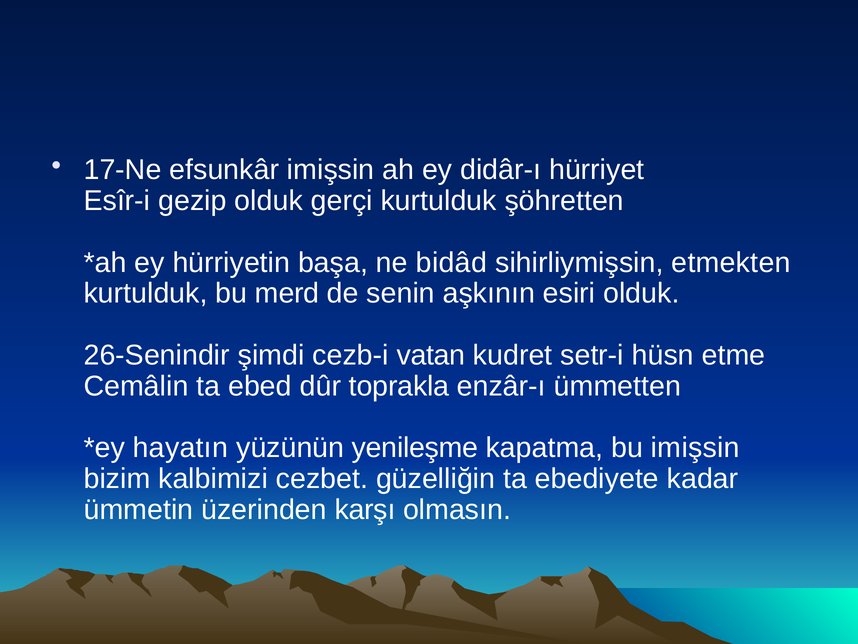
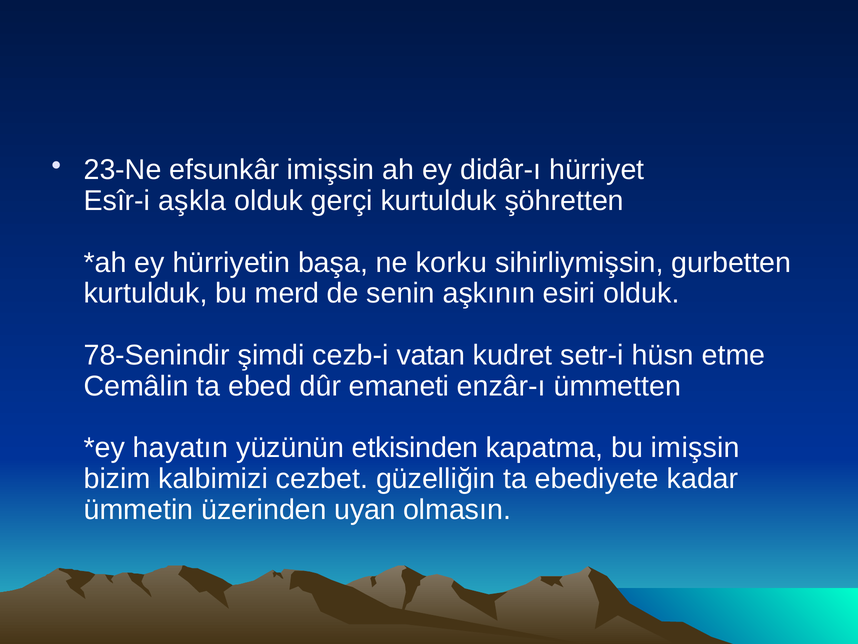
17-Ne: 17-Ne -> 23-Ne (123, 170)
gezip: gezip -> aşkla (192, 201)
bidâd: bidâd -> korku (451, 262)
etmekten: etmekten -> gurbetten (731, 262)
26-Senindir: 26-Senindir -> 78-Senindir (157, 355)
toprakla: toprakla -> emaneti (399, 386)
yenileşme: yenileşme -> etkisinden (415, 448)
karşı: karşı -> uyan (365, 509)
